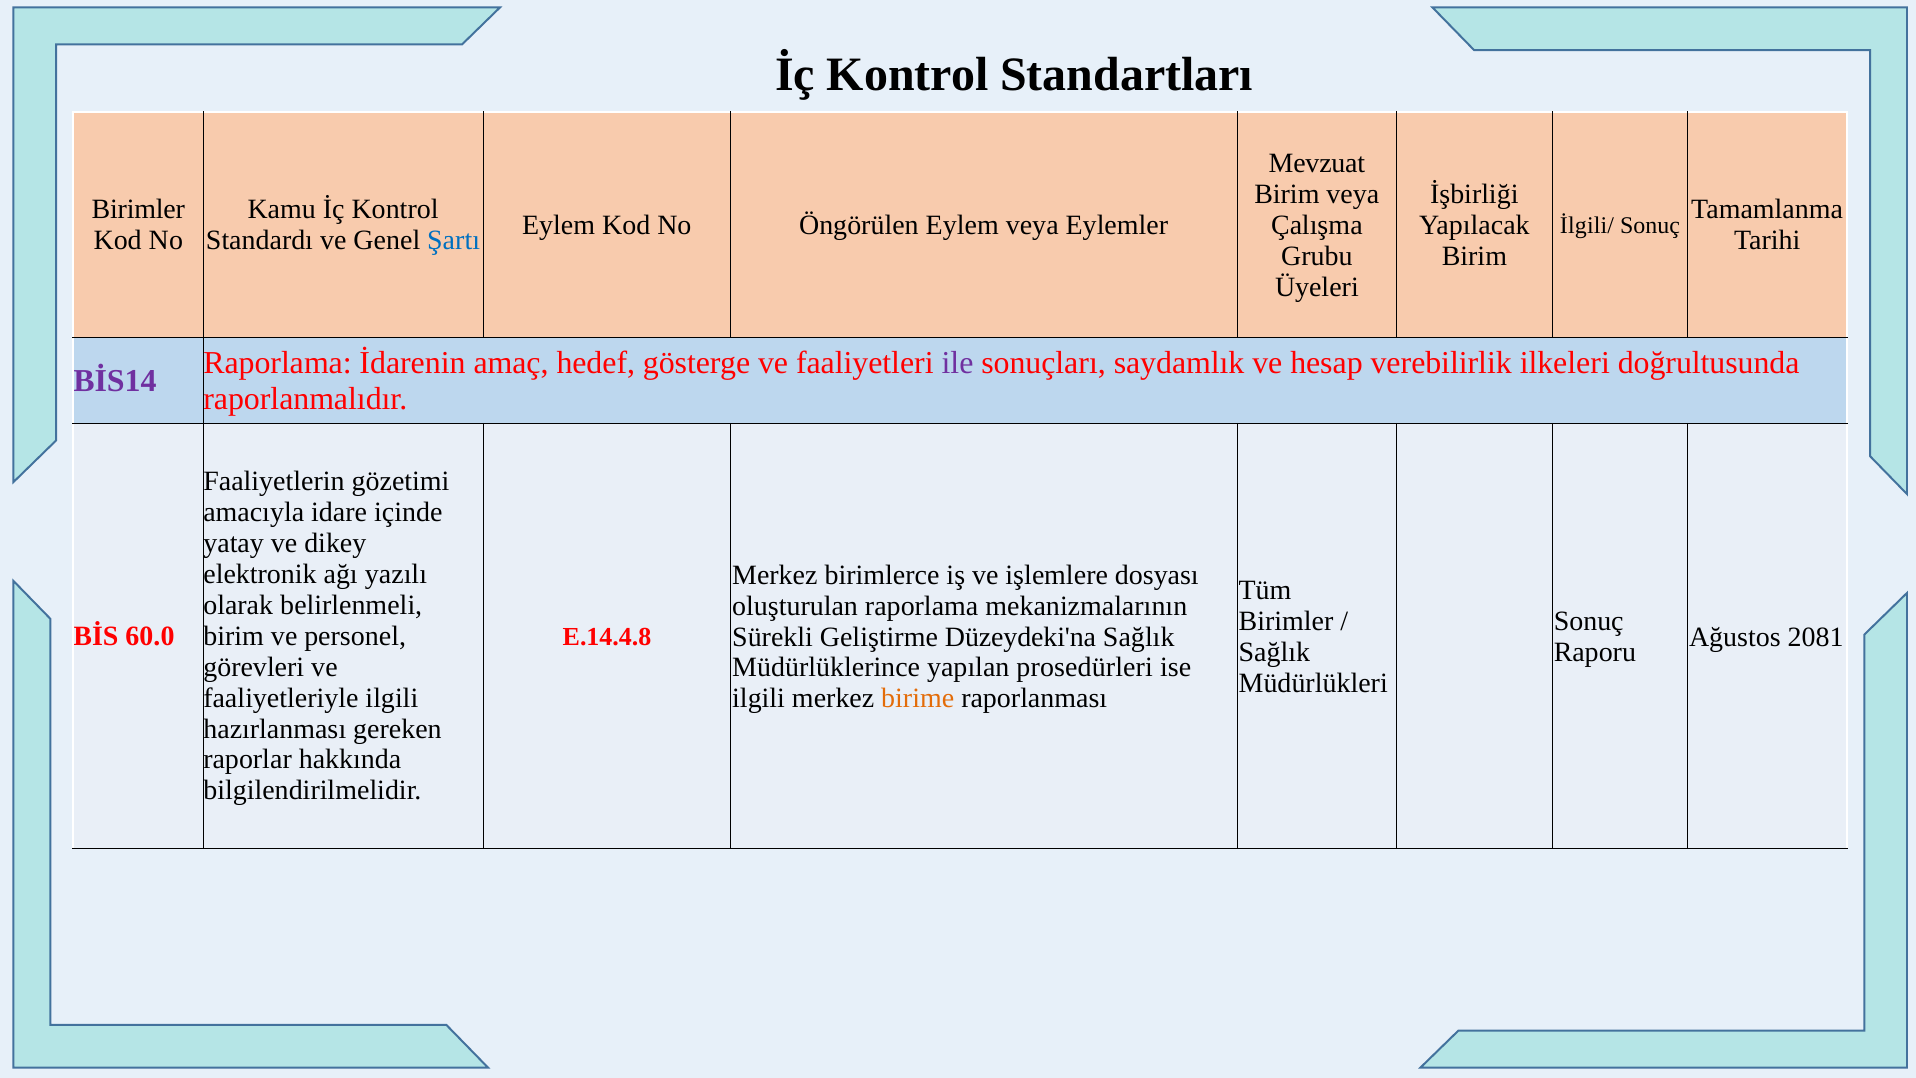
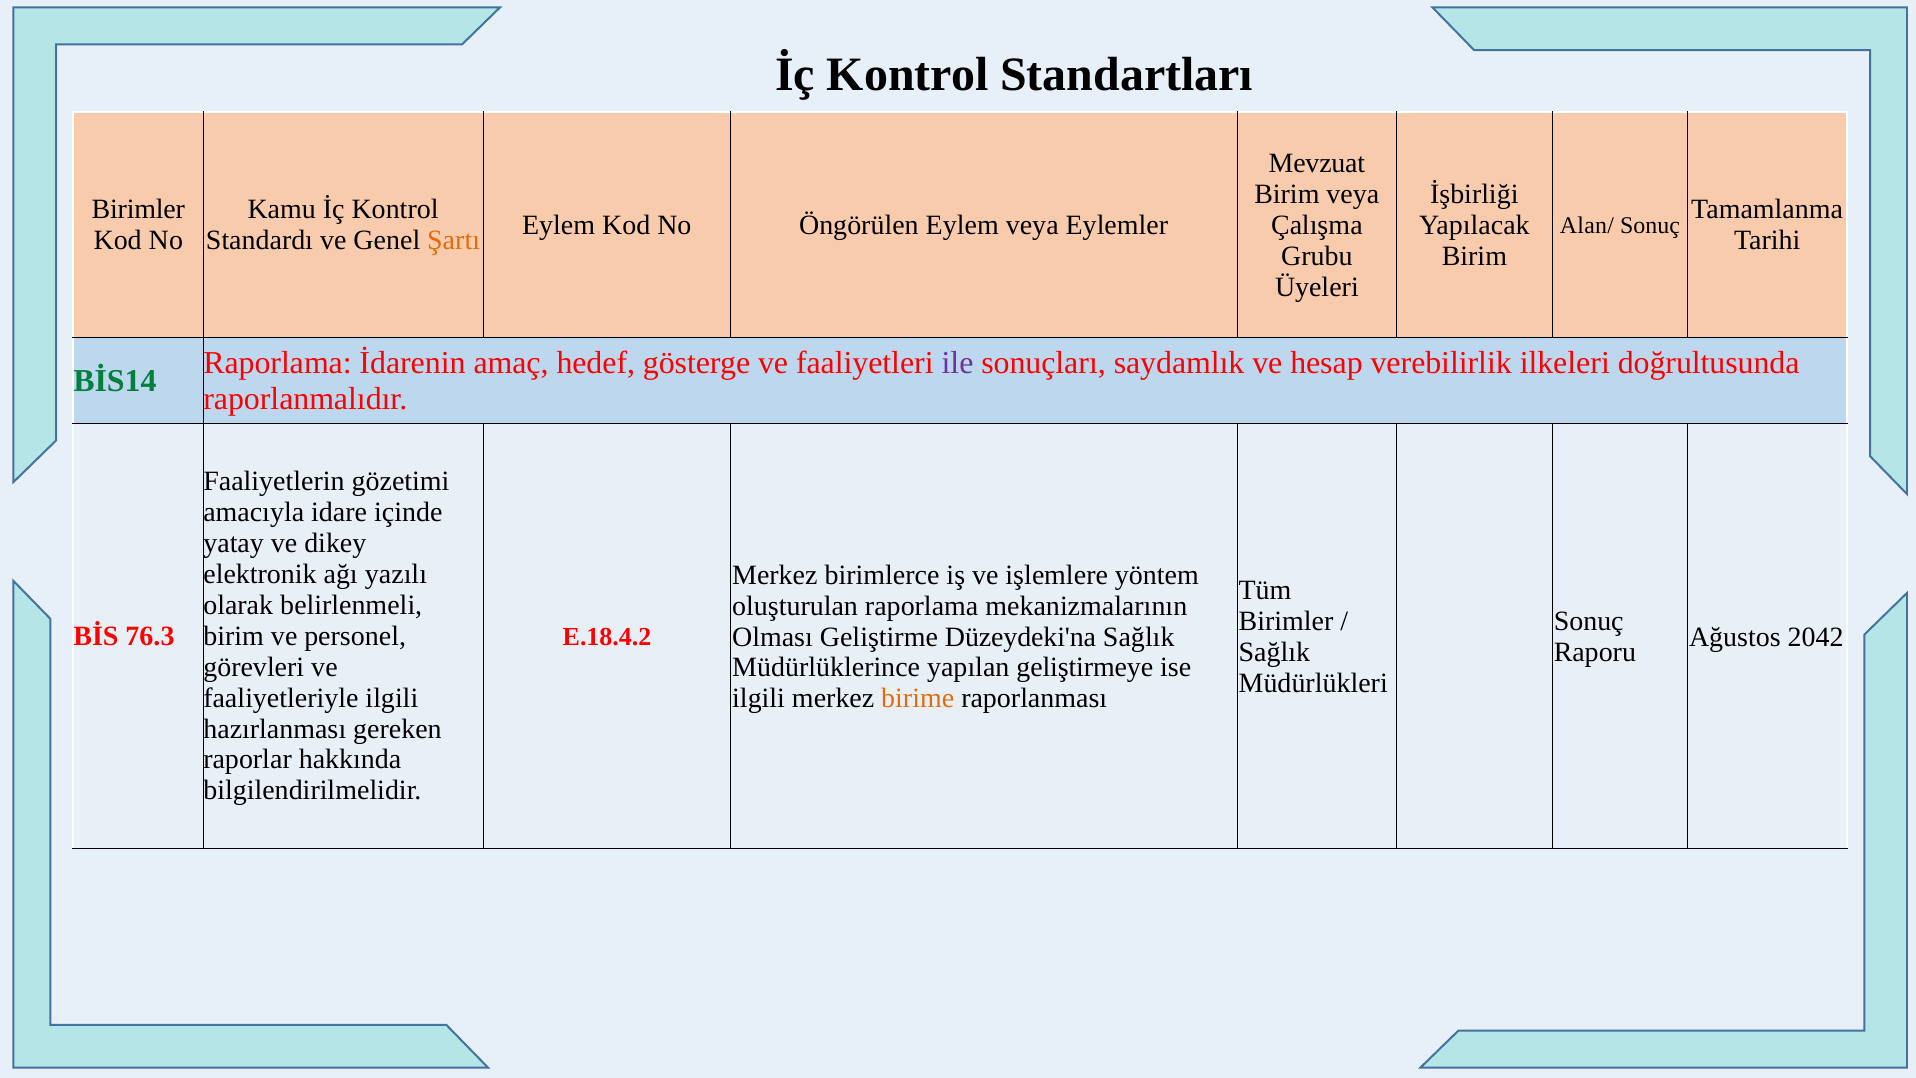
İlgili/: İlgili/ -> Alan/ (1587, 225)
Şartı colour: blue -> orange (454, 241)
BİS14 colour: purple -> green (115, 381)
dosyası: dosyası -> yöntem (1157, 575)
60.0: 60.0 -> 76.3 (150, 636)
Sürekli: Sürekli -> Olması (773, 637)
2081: 2081 -> 2042 (1816, 637)
E.14.4.8: E.14.4.8 -> E.18.4.2 (607, 637)
prosedürleri: prosedürleri -> geliştirmeye (1085, 668)
